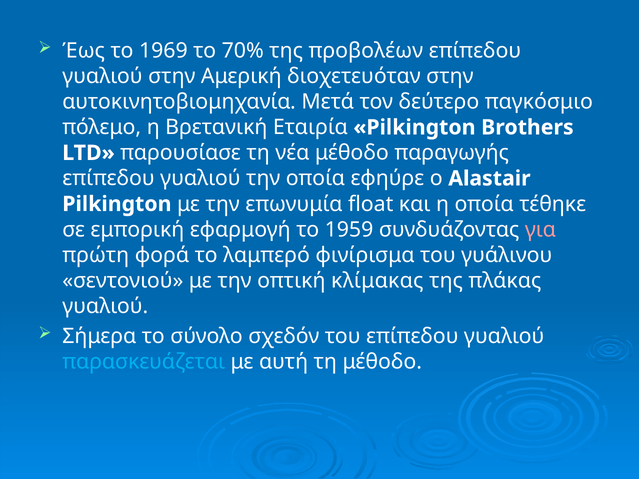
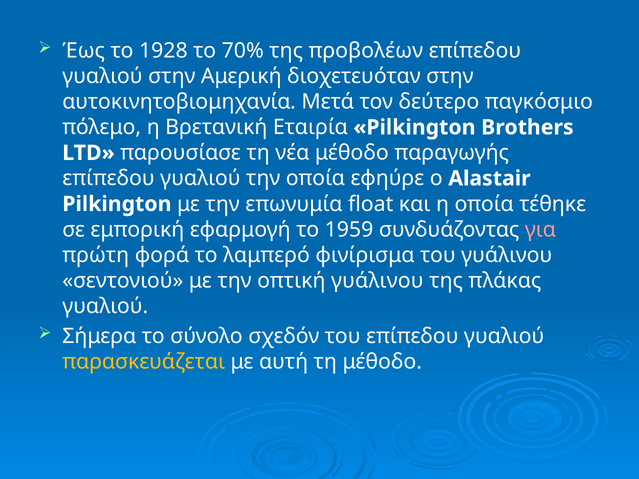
1969: 1969 -> 1928 (163, 51)
οπτική κλίμακας: κλίμακας -> γυάλινου (377, 281)
παρασκευάζεται colour: light blue -> yellow (144, 362)
